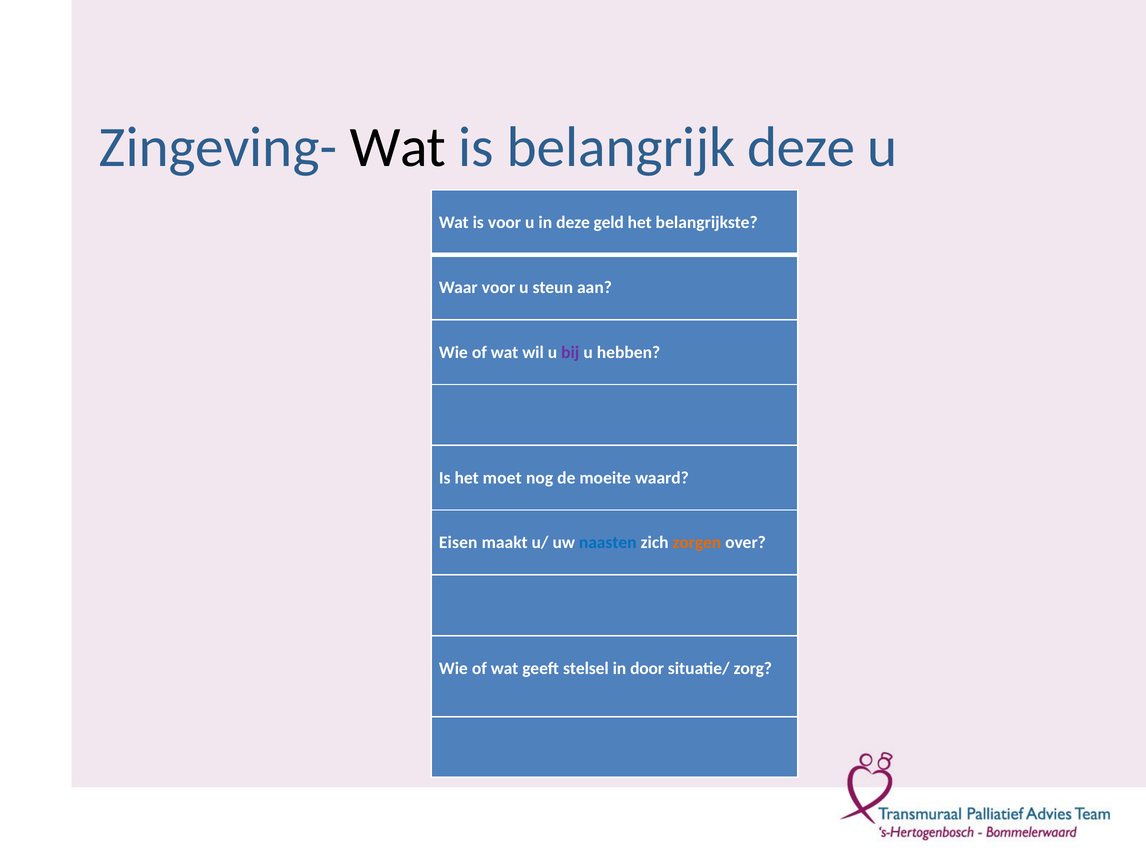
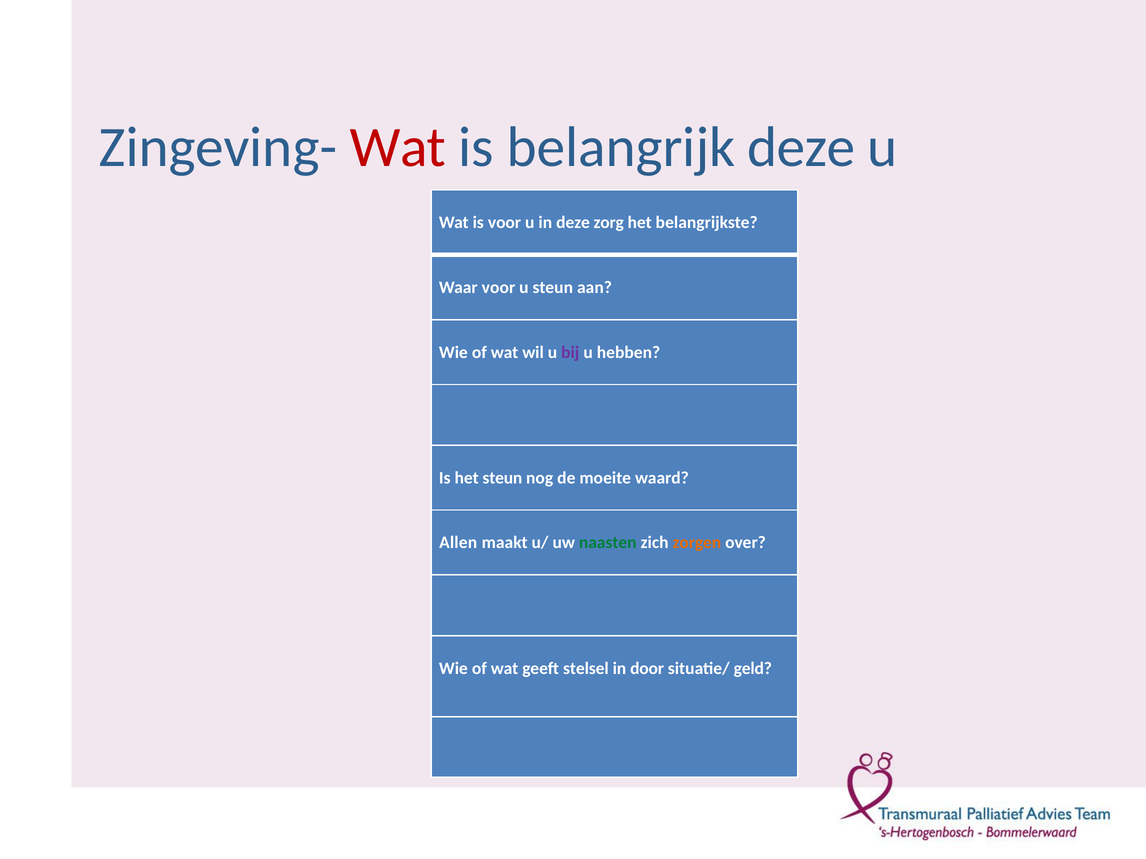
Wat colour: black -> red (398, 147)
geld: geld -> zorg (609, 223)
het moet: moet -> steun (502, 478)
Eisen: Eisen -> Allen (458, 543)
naasten colour: blue -> green (608, 543)
zorg: zorg -> geld (753, 669)
